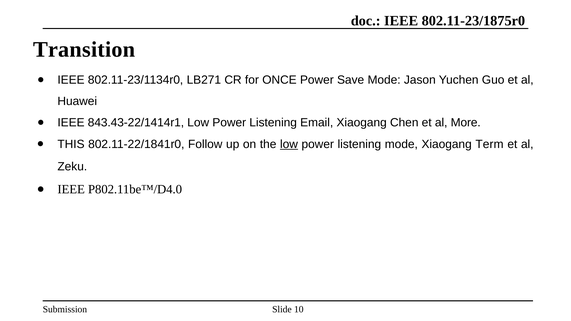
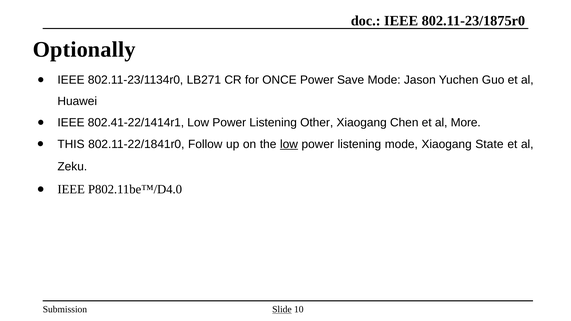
Transition: Transition -> Optionally (84, 50)
843.43-22/1414r1: 843.43-22/1414r1 -> 802.41-22/1414r1 (136, 123)
Email: Email -> Other (317, 123)
Term: Term -> State (489, 144)
Slide underline: none -> present (282, 310)
